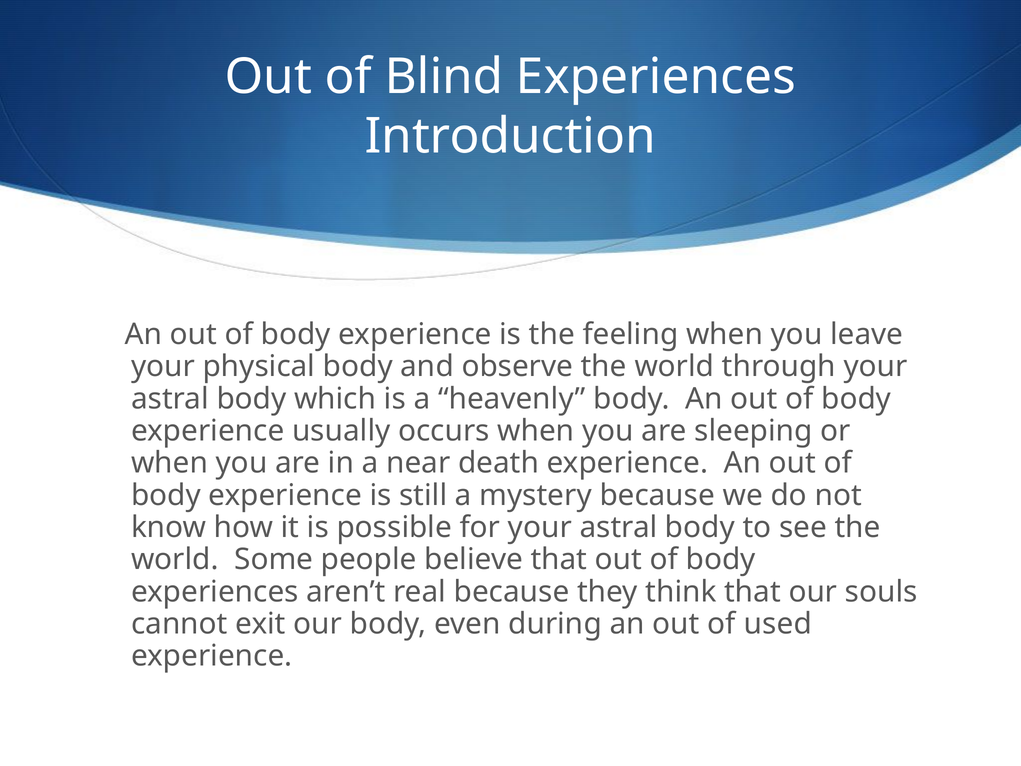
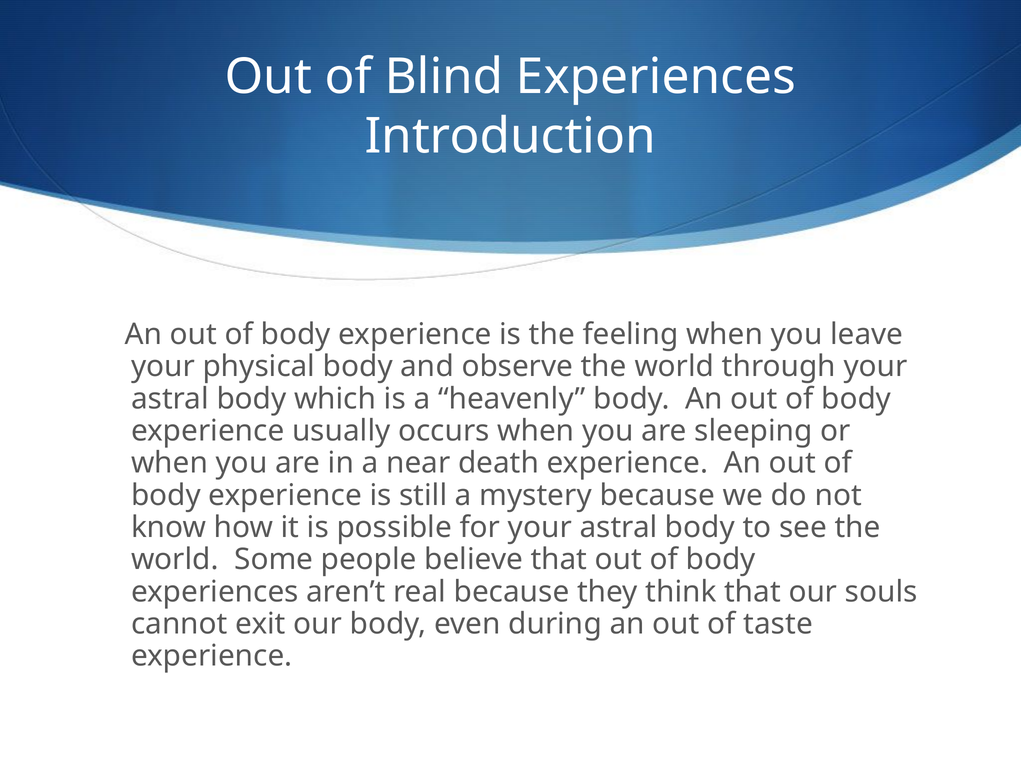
used: used -> taste (778, 624)
